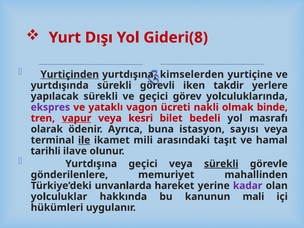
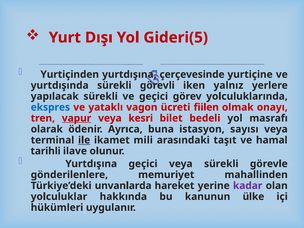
Gideri(8: Gideri(8 -> Gideri(5 (176, 38)
Yurtiçinden underline: present -> none (70, 74)
kimselerden: kimselerden -> çerçevesinde (192, 74)
takdir: takdir -> yalnız (228, 85)
ekspres colour: purple -> blue (50, 107)
nakli: nakli -> fiilen (206, 107)
binde: binde -> onayı (272, 107)
sürekli underline: present -> none (221, 164)
mali: mali -> ülke (253, 197)
